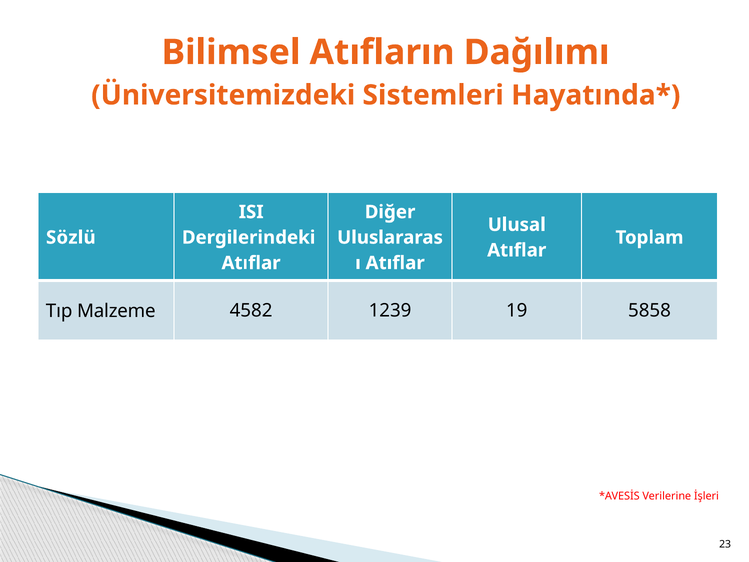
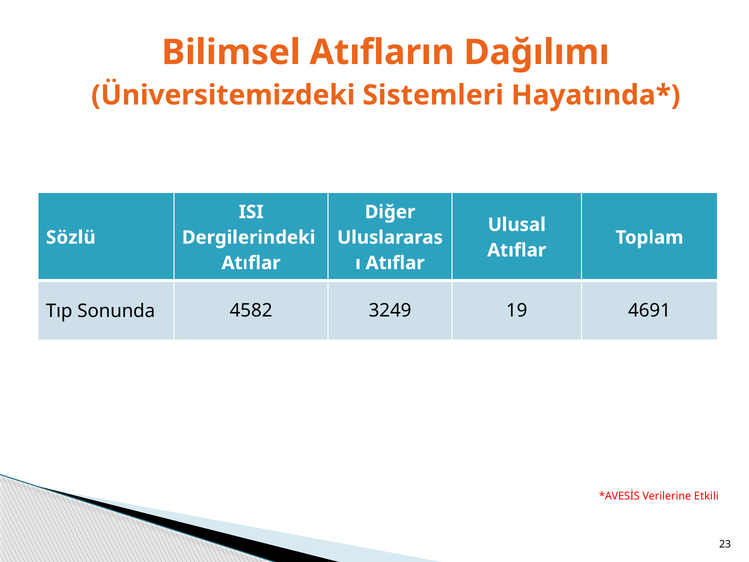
Malzeme: Malzeme -> Sonunda (116, 311)
1239: 1239 -> 3249 (390, 311)
5858: 5858 -> 4691 (649, 311)
İşleri: İşleri -> Etkili (706, 496)
